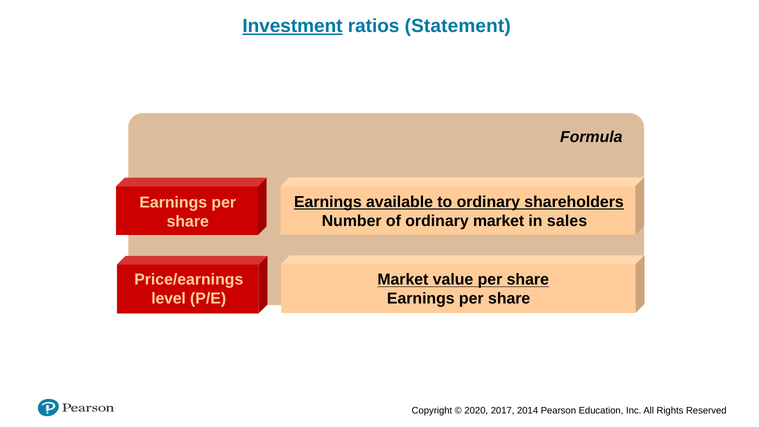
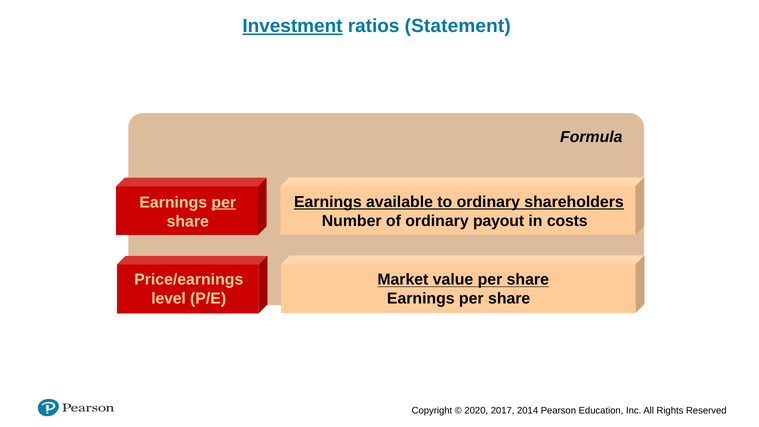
per underline: none -> present (224, 202)
ordinary market: market -> payout (499, 221)
sales: sales -> costs (567, 221)
